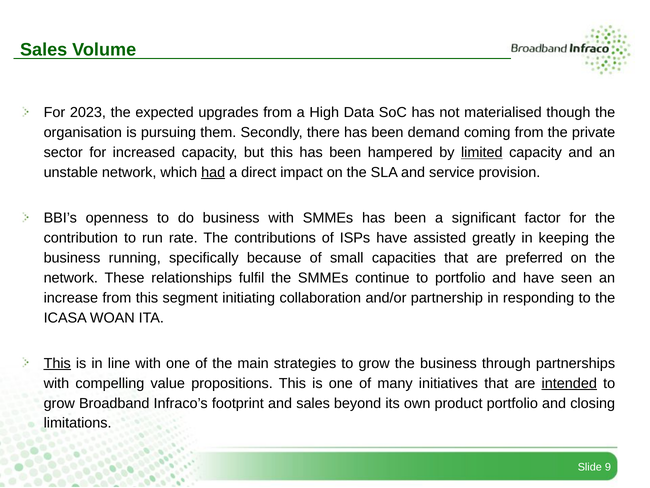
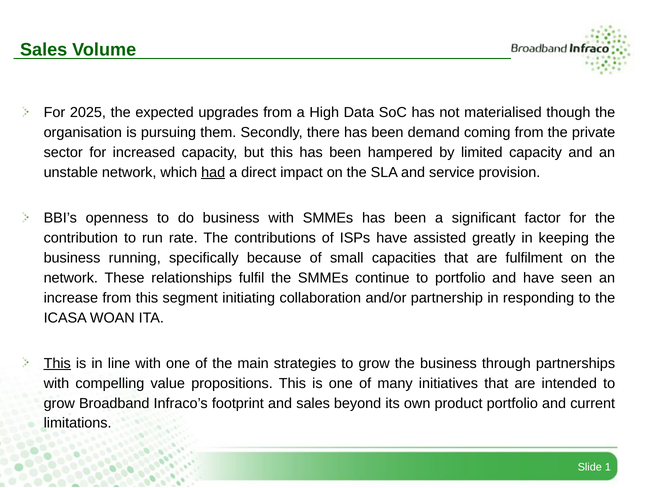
2023: 2023 -> 2025 (88, 113)
limited underline: present -> none (482, 152)
preferred: preferred -> fulfilment (534, 258)
intended underline: present -> none (569, 383)
closing: closing -> current (593, 403)
Slide 9: 9 -> 1 (608, 466)
